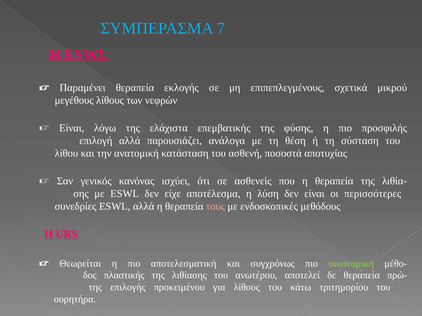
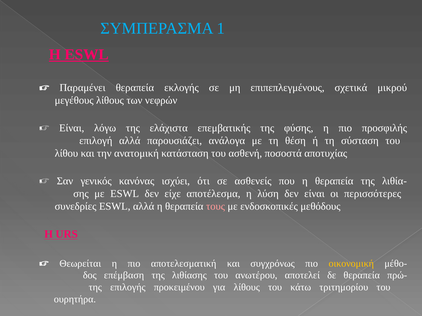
7: 7 -> 1 (221, 28)
οικονομική colour: light green -> yellow (351, 264)
πλαστικής: πλαστικής -> επέμβαση (124, 276)
